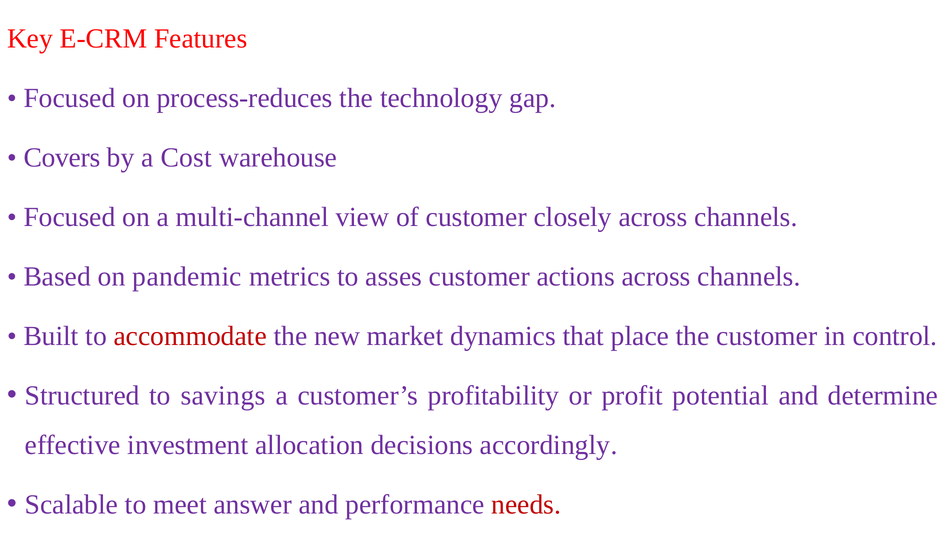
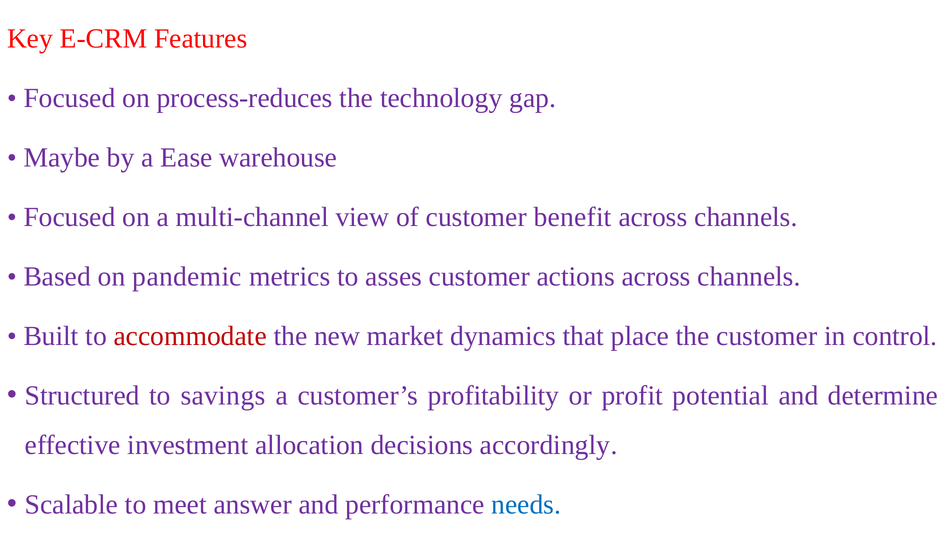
Covers: Covers -> Maybe (62, 157)
Cost: Cost -> Ease (186, 157)
closely: closely -> benefit (573, 217)
needs colour: red -> blue (526, 504)
